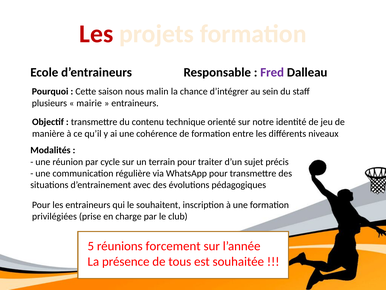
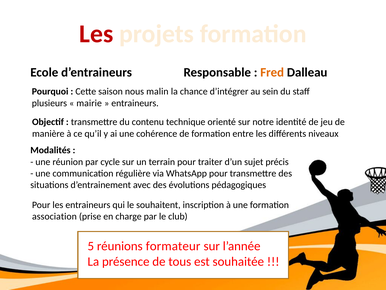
Fred colour: purple -> orange (272, 72)
privilégiées: privilégiées -> association (54, 216)
forcement: forcement -> formateur (173, 246)
